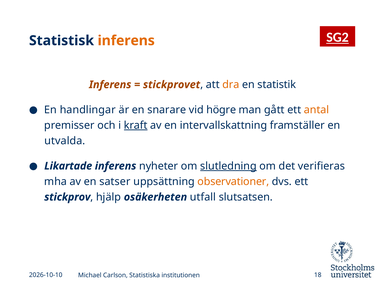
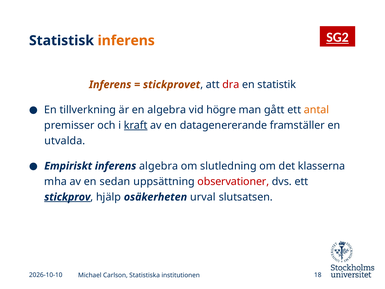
dra colour: orange -> red (231, 85)
handlingar: handlingar -> tillverkning (88, 110)
en snarare: snarare -> algebra (167, 110)
intervallskattning: intervallskattning -> datagenererande (224, 125)
Likartade: Likartade -> Empiriskt (68, 166)
inferens nyheter: nyheter -> algebra (159, 166)
slutledning underline: present -> none (228, 166)
verifieras: verifieras -> klasserna (322, 166)
satser: satser -> sedan (115, 181)
observationer colour: orange -> red (233, 181)
stickprov underline: none -> present (67, 197)
utfall: utfall -> urval (203, 197)
